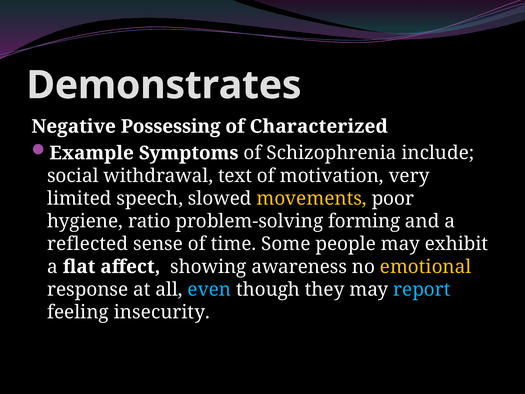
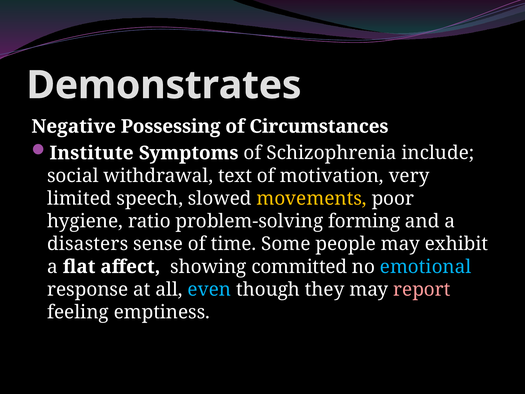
Characterized: Characterized -> Circumstances (319, 126)
Example: Example -> Institute (92, 153)
reflected: reflected -> disasters (88, 244)
awareness: awareness -> committed (299, 267)
emotional colour: yellow -> light blue (426, 267)
report colour: light blue -> pink (422, 289)
insecurity: insecurity -> emptiness (162, 312)
